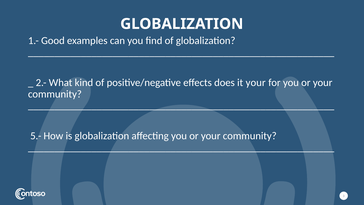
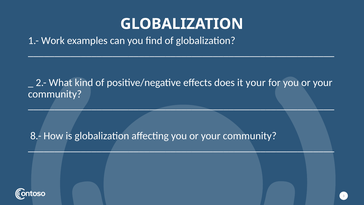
Good: Good -> Work (53, 41)
5.-: 5.- -> 8.- (36, 136)
